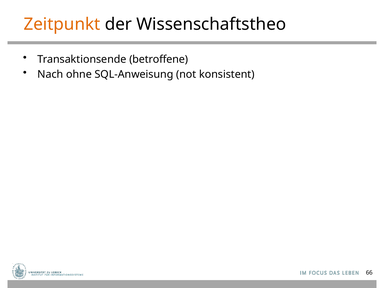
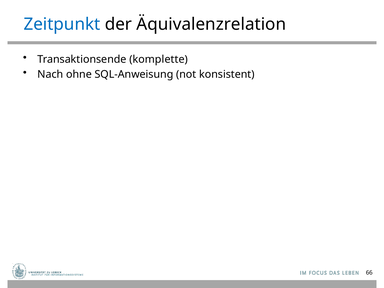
Zeitpunkt colour: orange -> blue (62, 24)
Wissenschaftstheo: Wissenschaftstheo -> Äquivalenzrelation (211, 24)
betroffene: betroffene -> komplette (159, 59)
